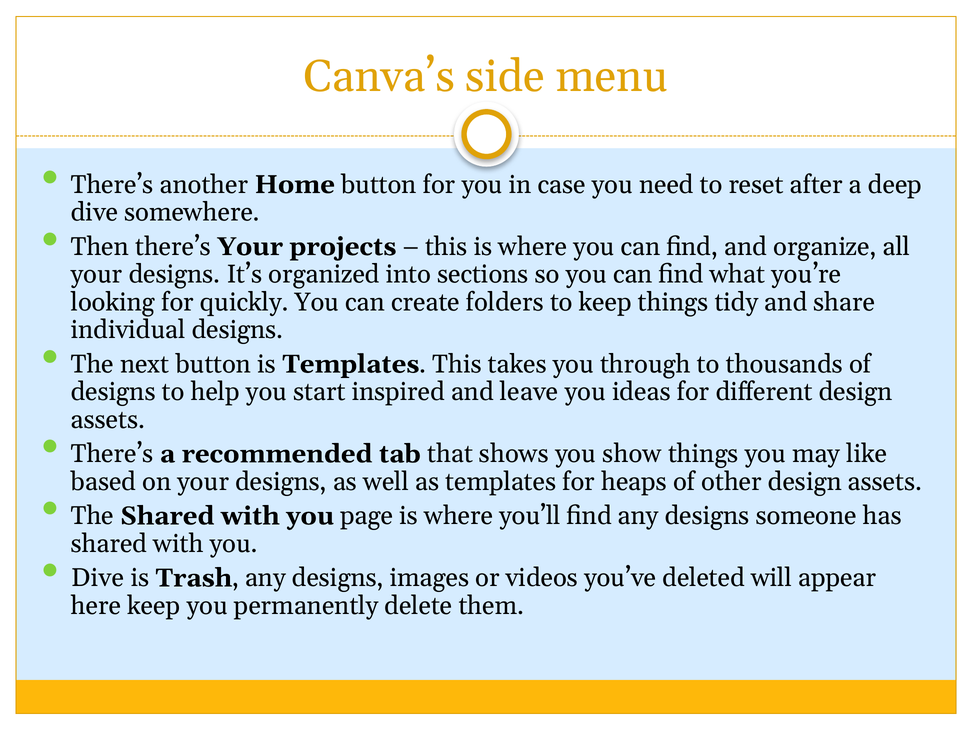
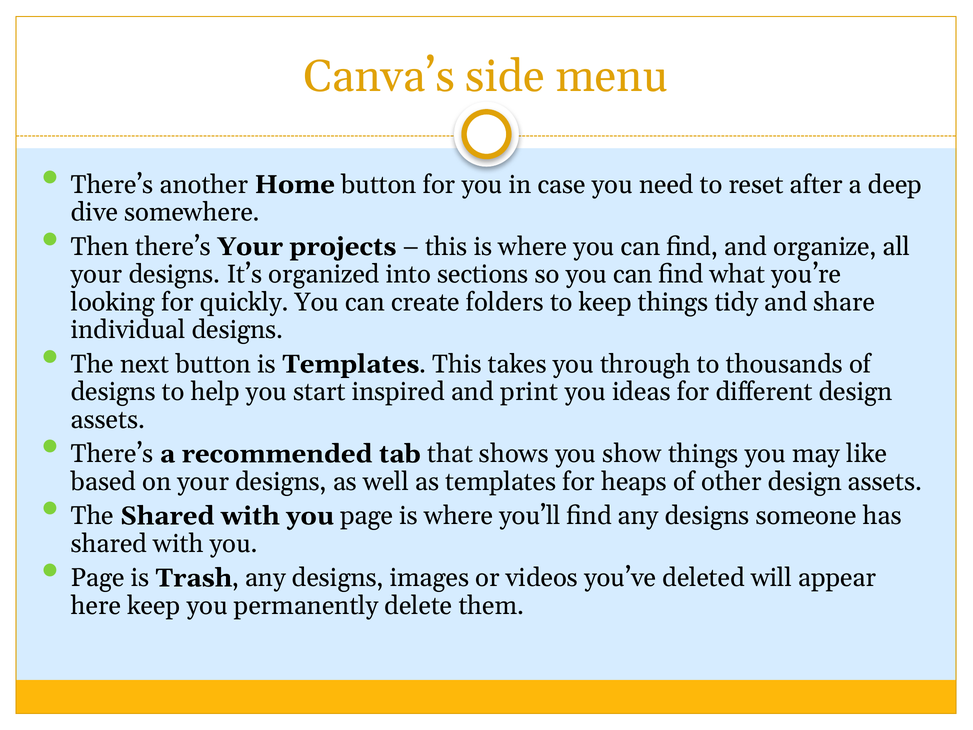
leave: leave -> print (529, 392)
Dive: Dive -> Page (98, 578)
